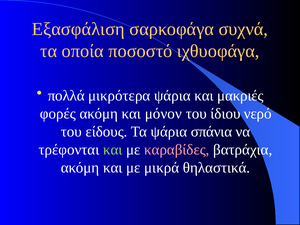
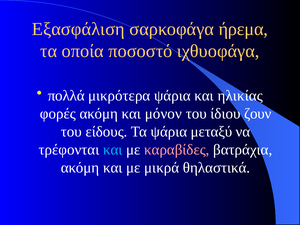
συχνά: συχνά -> ήρεμα (243, 29)
μακριές: μακριές -> ηλικίας (240, 96)
νερό: νερό -> ζουν (258, 114)
σπάνια: σπάνια -> μεταξύ (212, 132)
και colour: light green -> light blue (113, 150)
